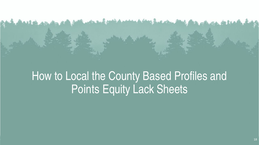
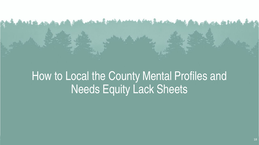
Based: Based -> Mental (157, 77)
Points: Points -> Needs (85, 90)
